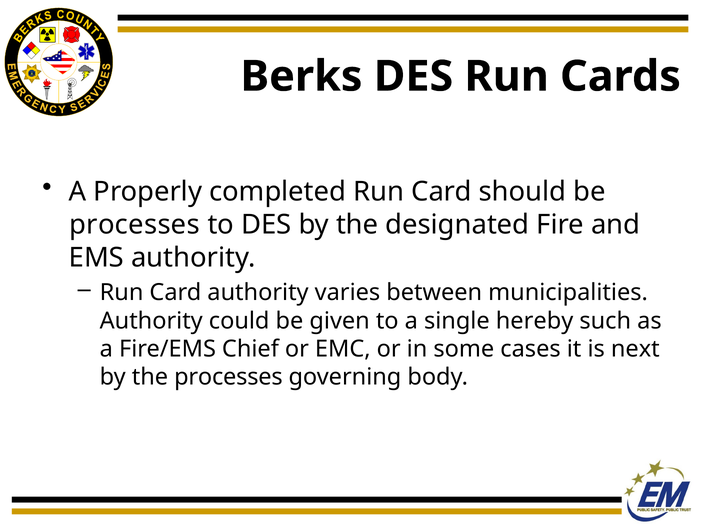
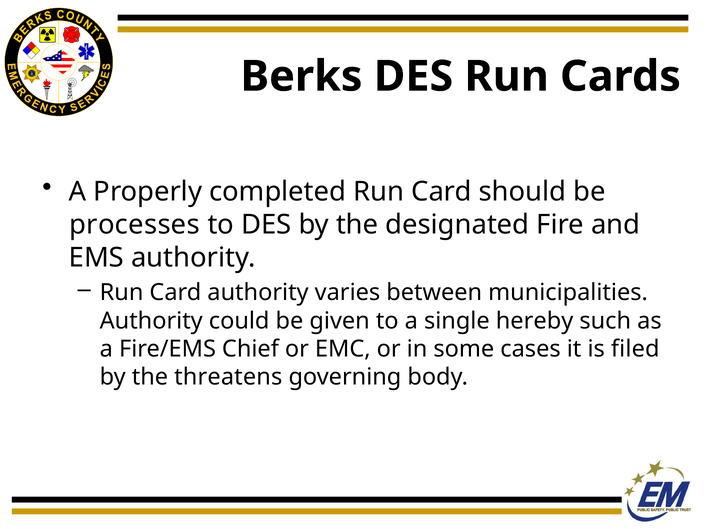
next: next -> filed (635, 349)
the processes: processes -> threatens (228, 378)
